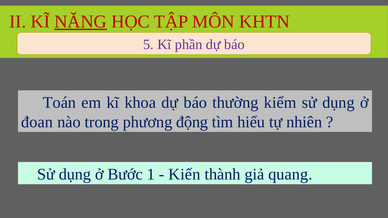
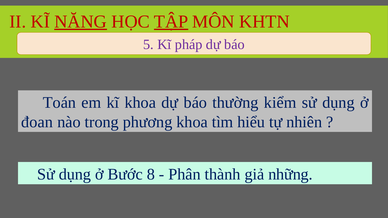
TẬP underline: none -> present (171, 22)
phần: phần -> pháp (189, 45)
phương động: động -> khoa (192, 122)
1: 1 -> 8 (151, 174)
Kiến: Kiến -> Phân (185, 174)
quang: quang -> những (291, 174)
